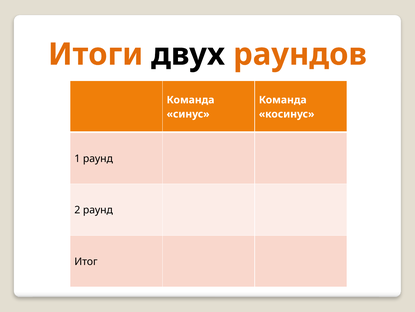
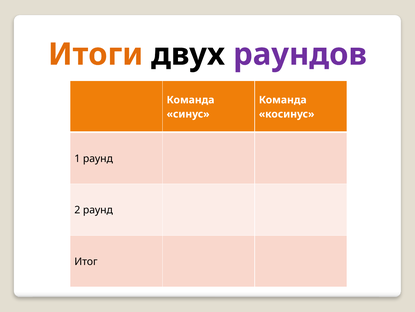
раундов colour: orange -> purple (300, 54)
